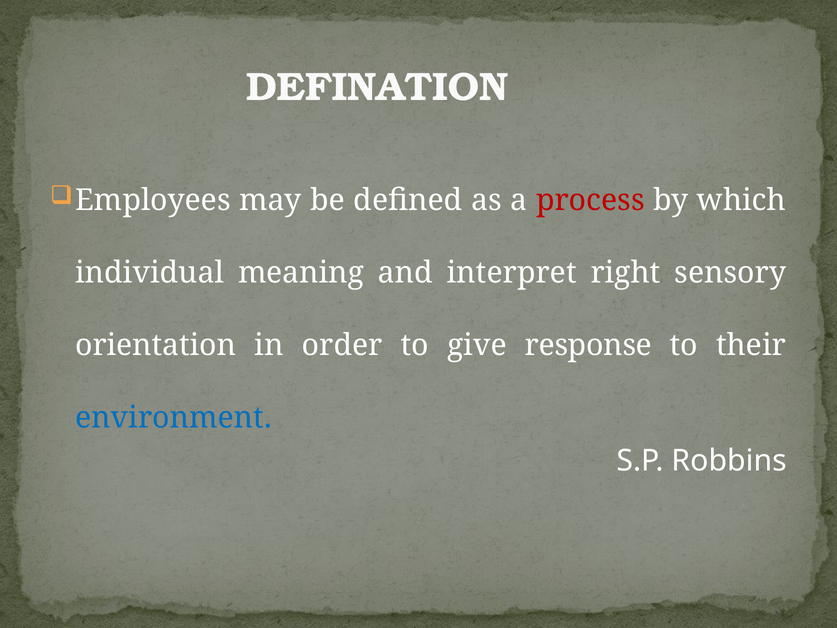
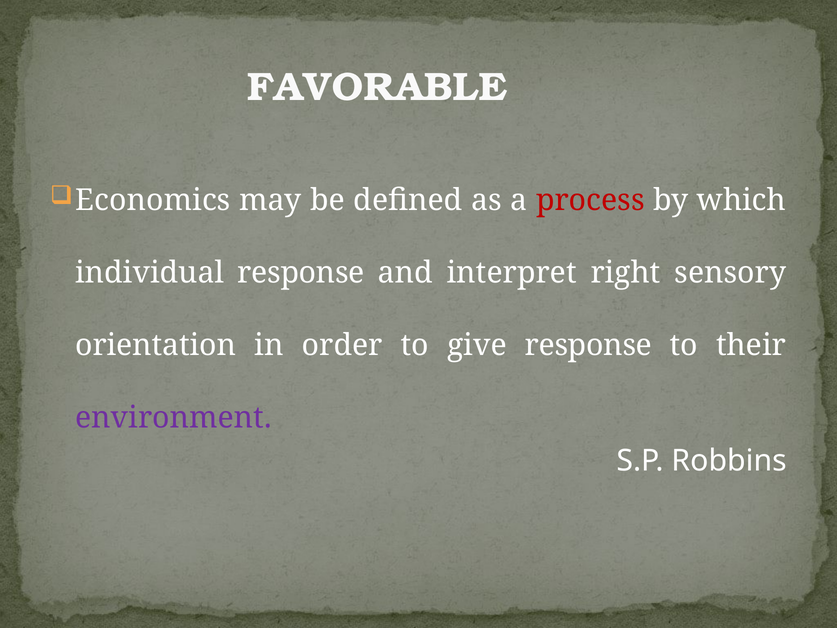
DEFINATION: DEFINATION -> FAVORABLE (377, 87)
Employees: Employees -> Economics (153, 200)
individual meaning: meaning -> response (301, 273)
environment colour: blue -> purple (173, 418)
